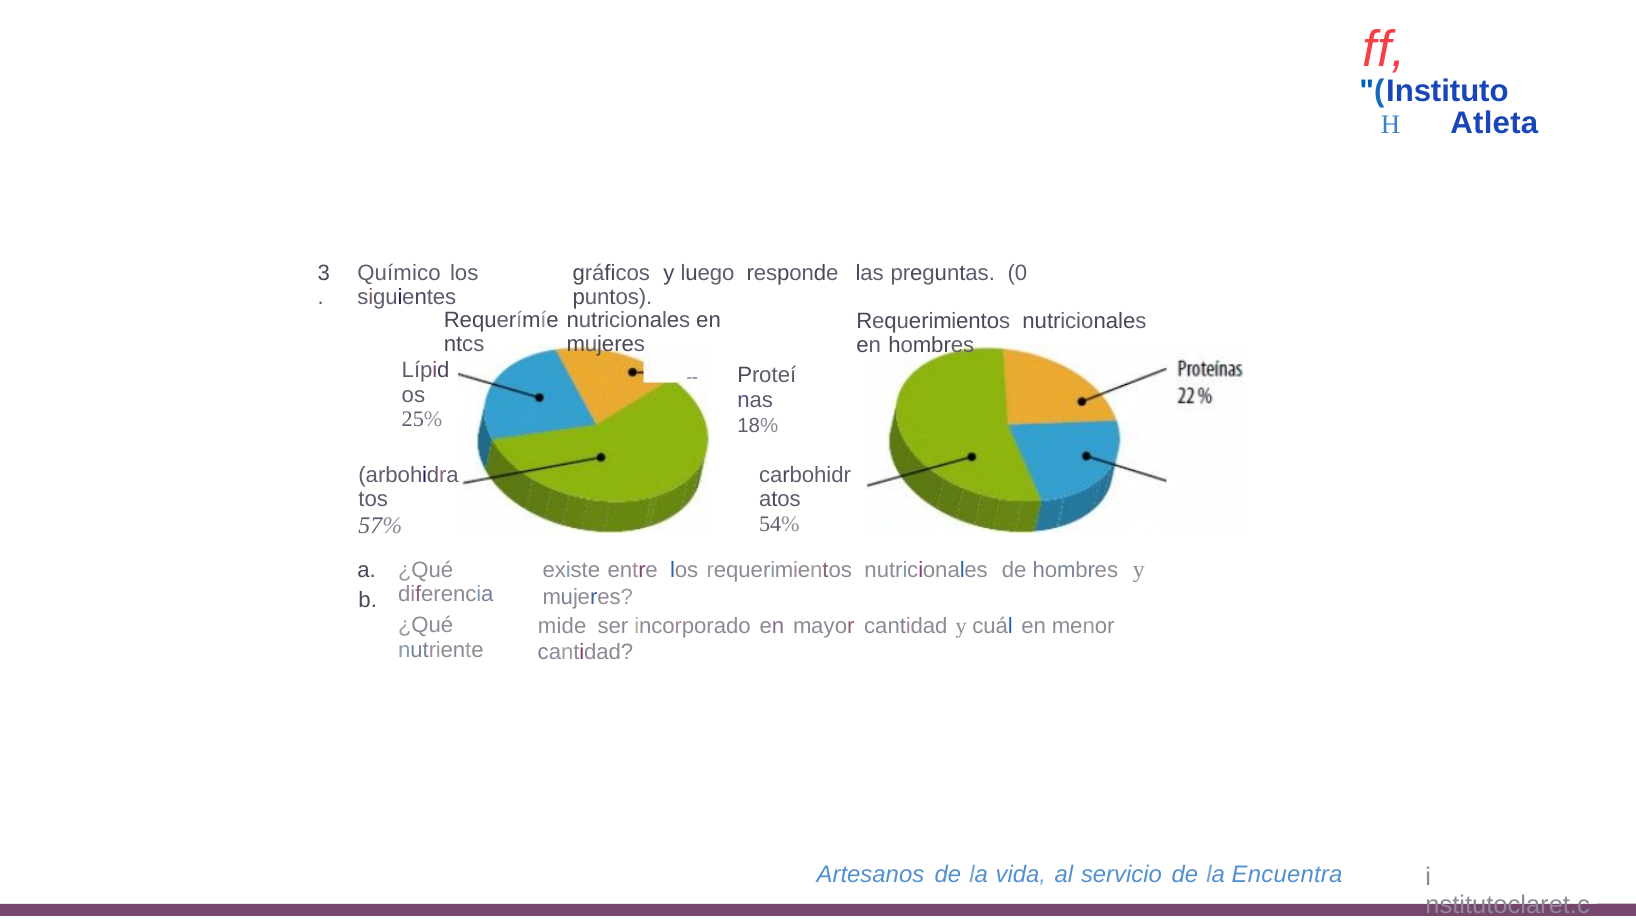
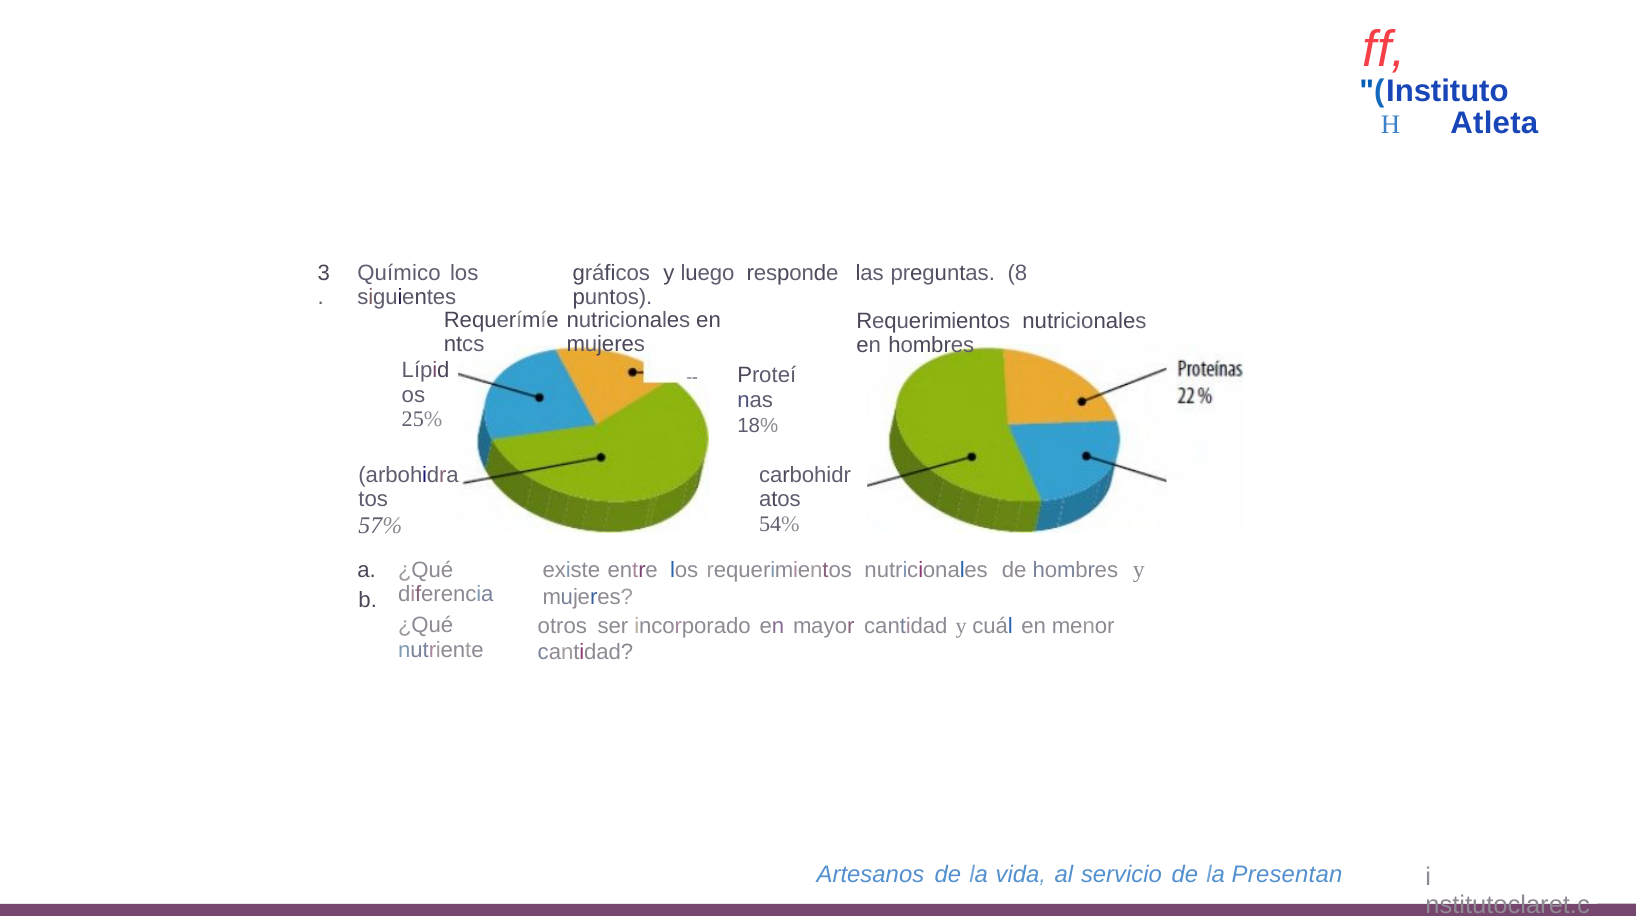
0: 0 -> 8 (1017, 273)
mide: mide -> otros (562, 627)
Encuentra: Encuentra -> Presentan (1287, 875)
